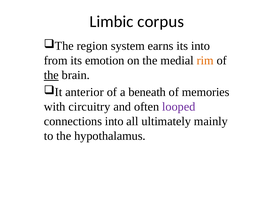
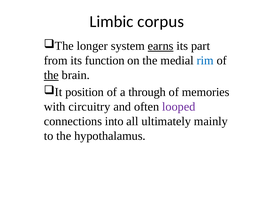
region: region -> longer (92, 46)
earns underline: none -> present (161, 46)
its into: into -> part (201, 46)
emotion: emotion -> function (105, 61)
rim colour: orange -> blue (205, 61)
anterior: anterior -> position (85, 92)
beneath: beneath -> through (147, 92)
